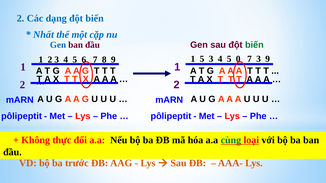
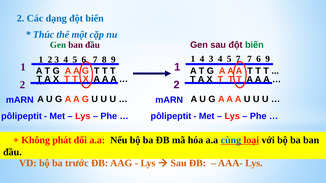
Nhất: Nhất -> Thúc (44, 35)
Gen colour: blue -> green (58, 45)
1 5: 5 -> 4 (202, 59)
5 0: 0 -> 7 (238, 59)
7 3: 3 -> 6 (259, 59)
thực: thực -> phát (62, 140)
cùng colour: green -> blue (231, 140)
